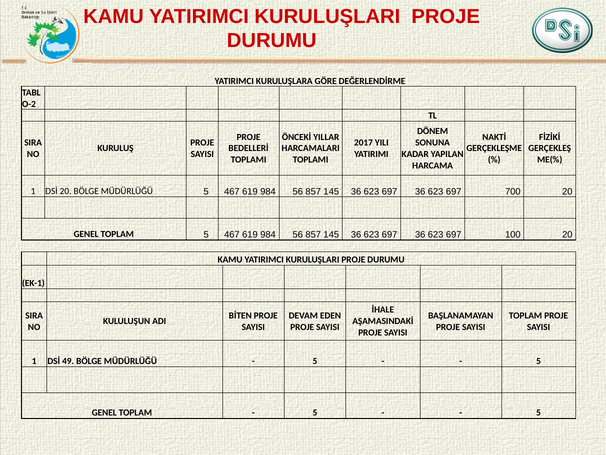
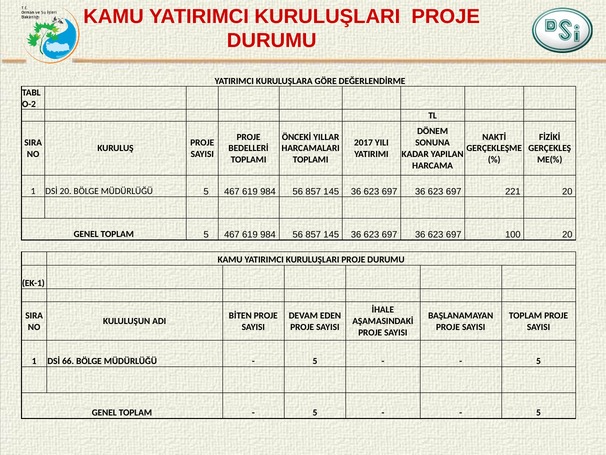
700: 700 -> 221 (513, 191)
49: 49 -> 66 (68, 361)
